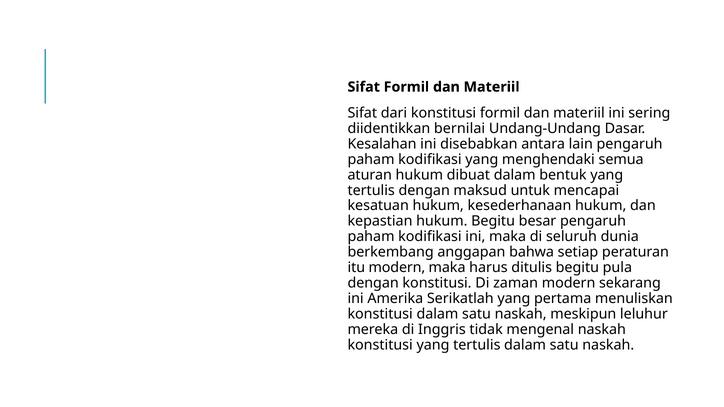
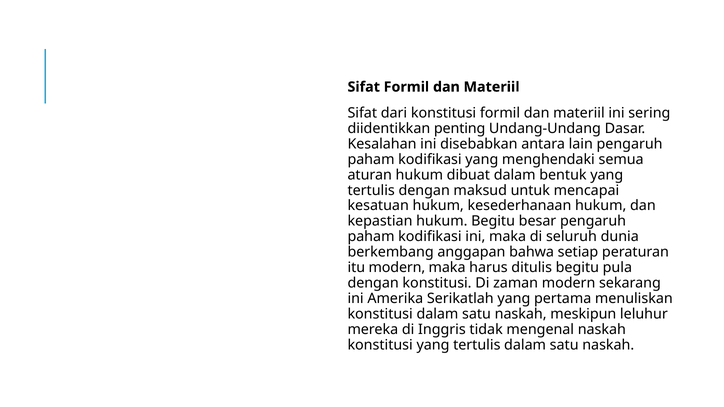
bernilai: bernilai -> penting (460, 128)
